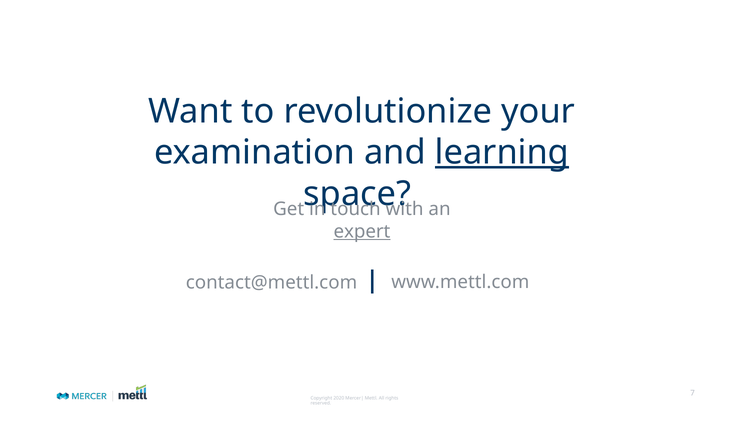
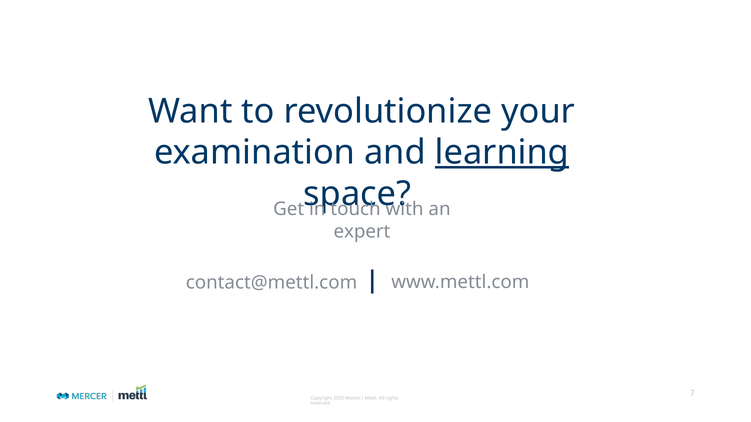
expert underline: present -> none (362, 232)
